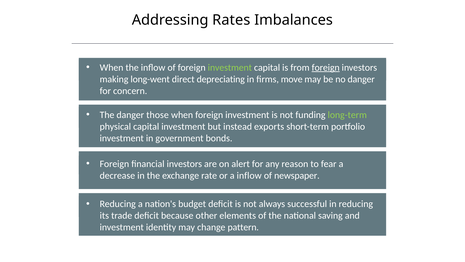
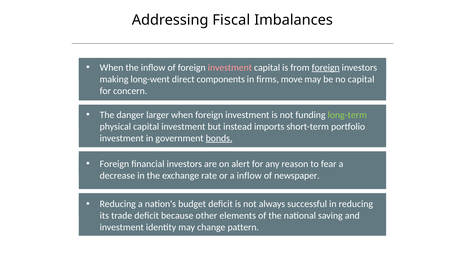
Rates: Rates -> Fiscal (231, 20)
investment colour: light green -> pink (230, 67)
depreciating: depreciating -> components (221, 79)
no danger: danger -> capital (361, 79)
those: those -> larger (158, 115)
exports: exports -> imports (269, 126)
bonds underline: none -> present (219, 138)
